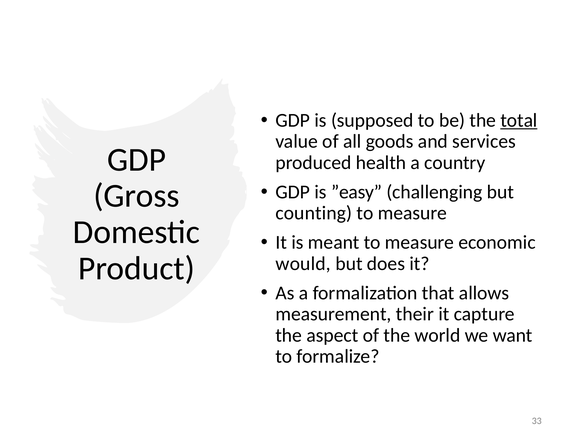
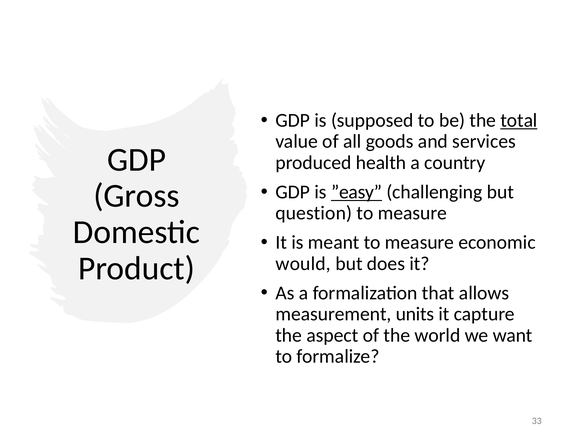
”easy underline: none -> present (357, 192)
counting: counting -> question (314, 213)
their: their -> units (415, 314)
